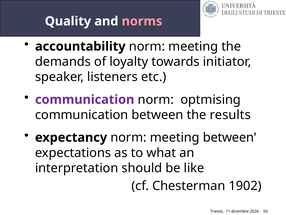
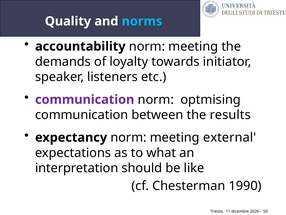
norms colour: pink -> light blue (142, 21)
meeting between: between -> external (230, 137)
1902: 1902 -> 1990 (245, 186)
